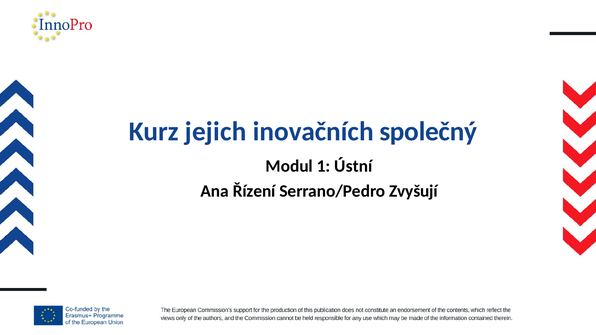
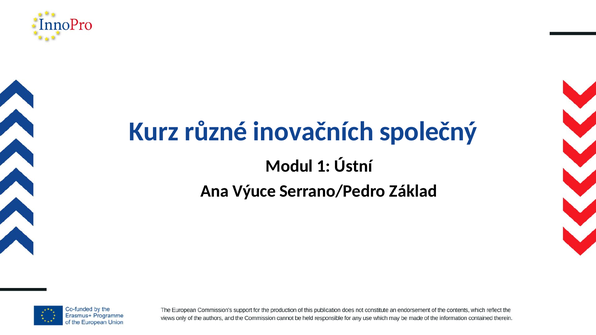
jejich: jejich -> různé (216, 132)
Řízení: Řízení -> Výuce (254, 191)
Zvyšují: Zvyšují -> Základ (413, 191)
